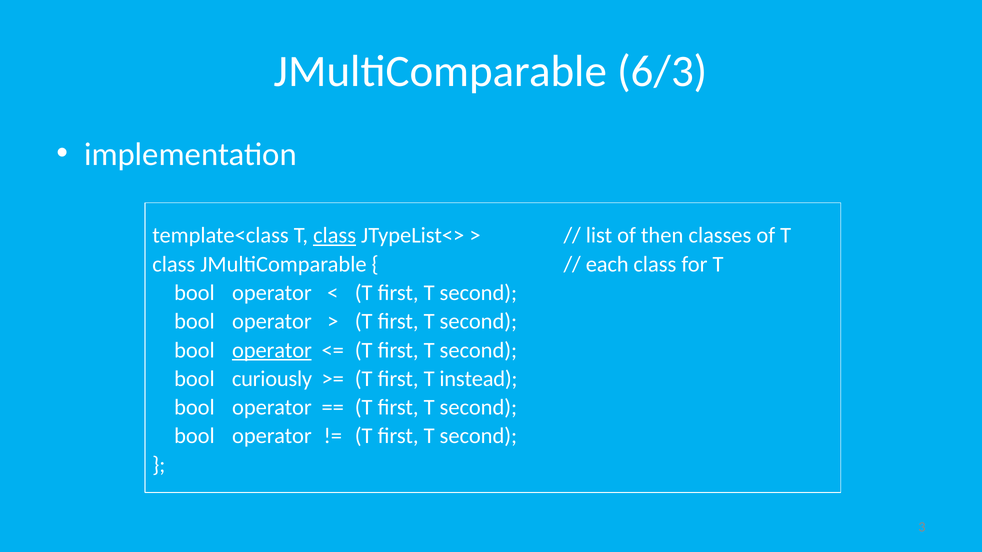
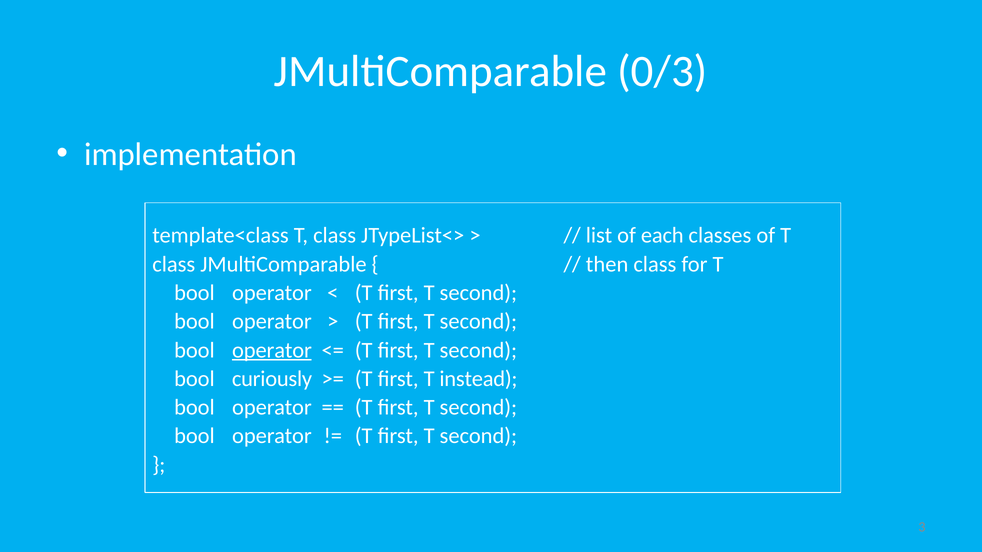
6/3: 6/3 -> 0/3 (662, 71)
class underline: present -> none (335, 236)
then: then -> each (662, 236)
each: each -> then (607, 264)
